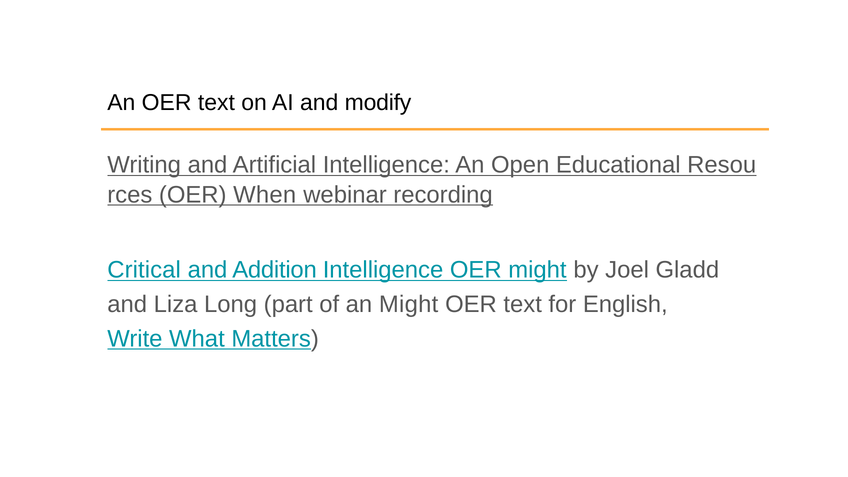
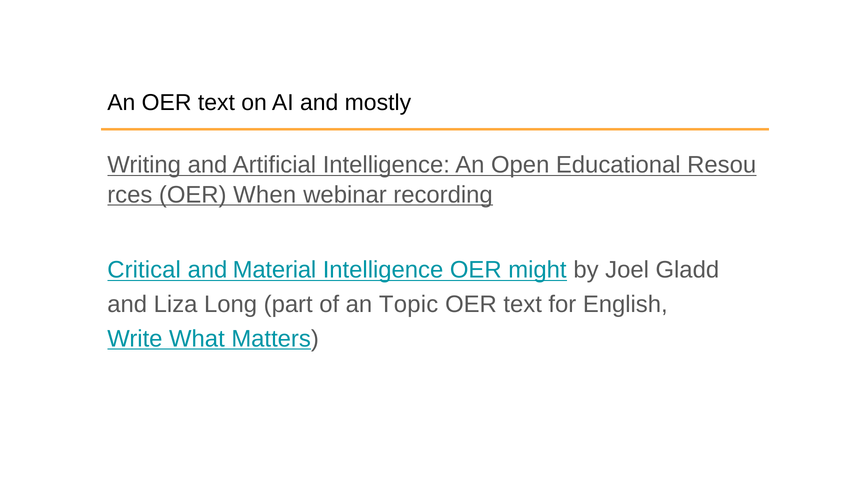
modify: modify -> mostly (378, 103)
Addition: Addition -> Material (274, 270)
an Might: Might -> Topic (409, 304)
